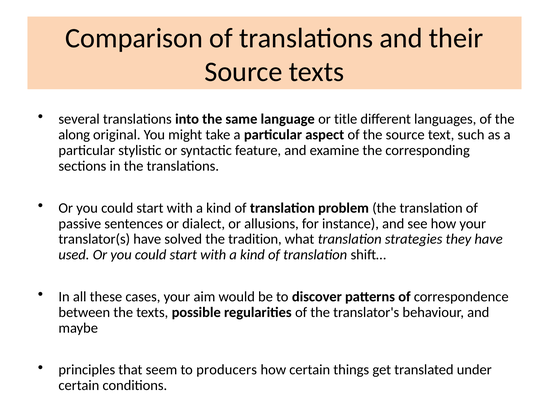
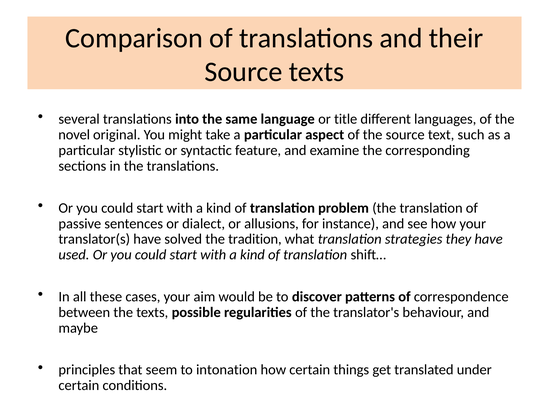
along: along -> novel (74, 135)
producers: producers -> intonation (227, 370)
